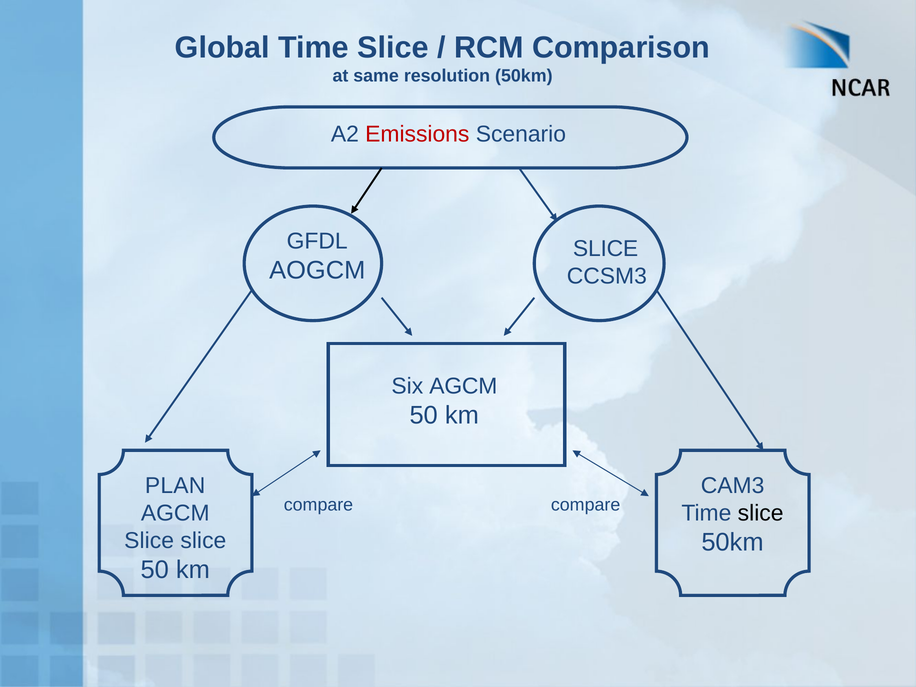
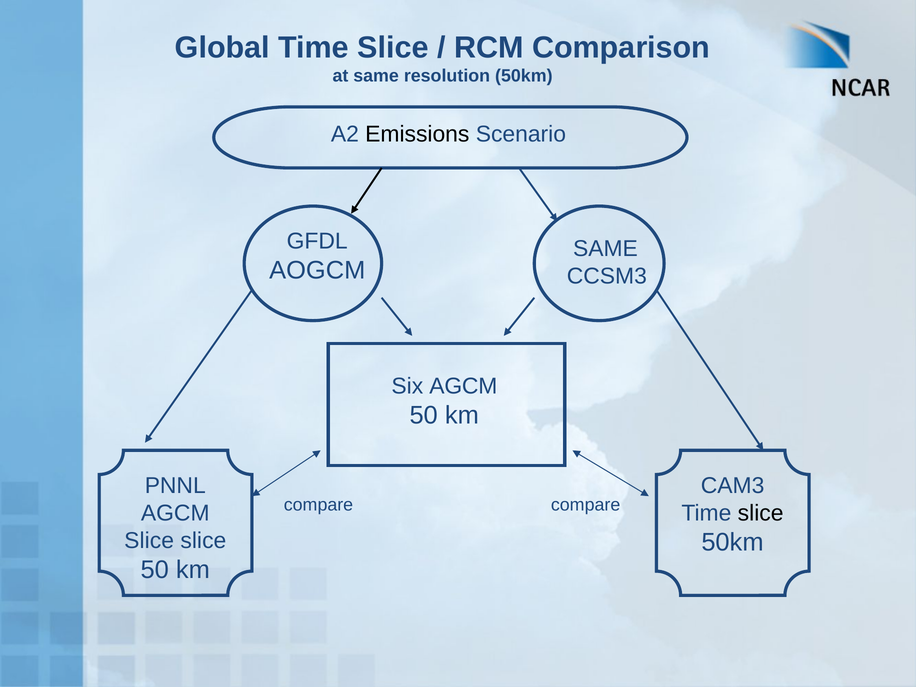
Emissions colour: red -> black (417, 134)
SLICE: SLICE -> SAME (605, 249)
PLAN: PLAN -> PNNL (175, 485)
